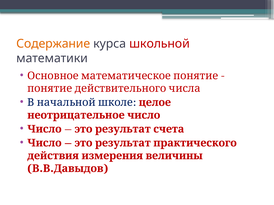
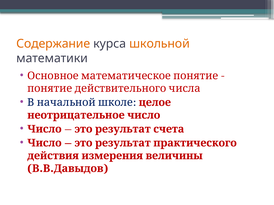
школьной colour: red -> orange (160, 44)
